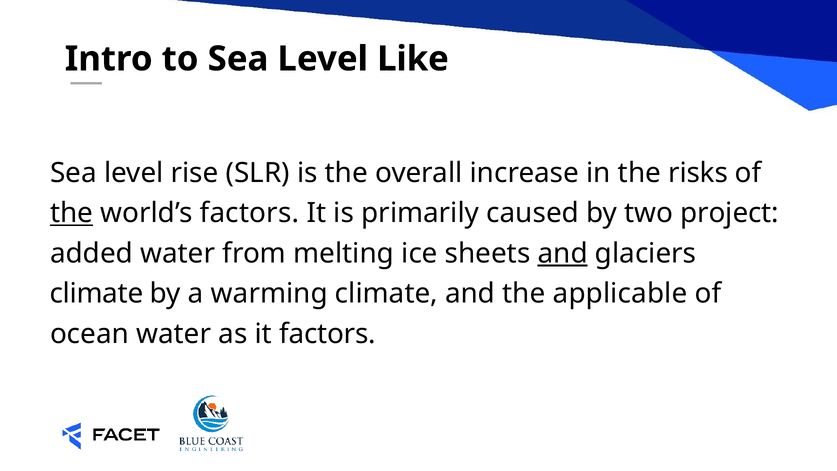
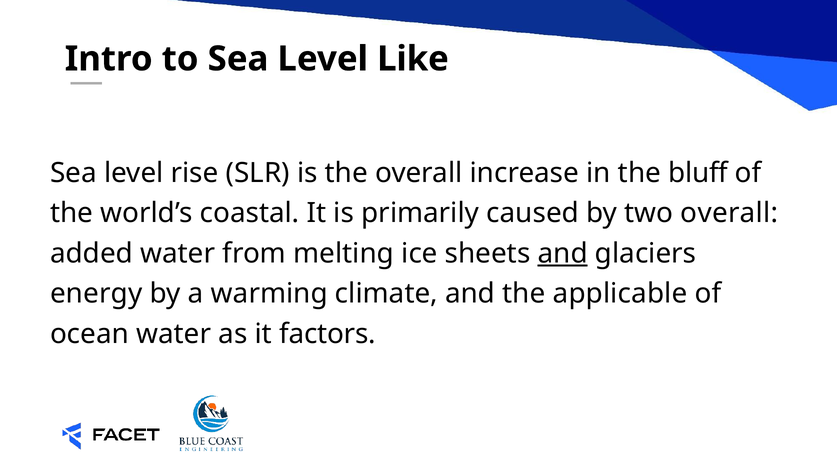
risks: risks -> bluff (698, 173)
the underline: present -> none (72, 213)
world’s factors: factors -> coastal (250, 213)
two project: project -> overall (729, 213)
climate: climate -> energy (96, 294)
